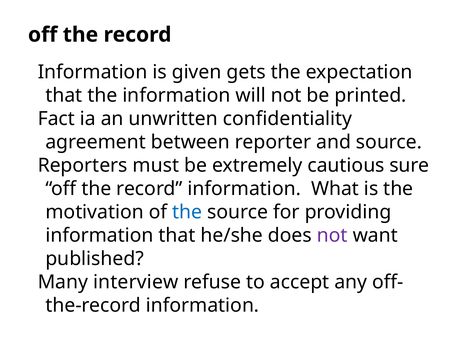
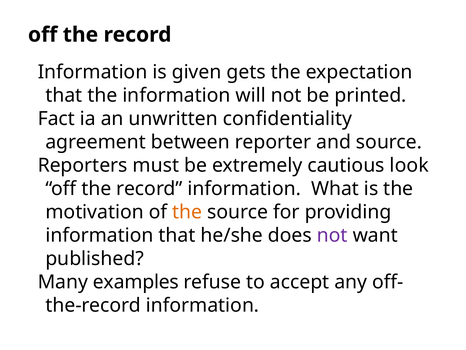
sure: sure -> look (409, 165)
the colour: blue -> orange (187, 212)
interview: interview -> examples (136, 282)
